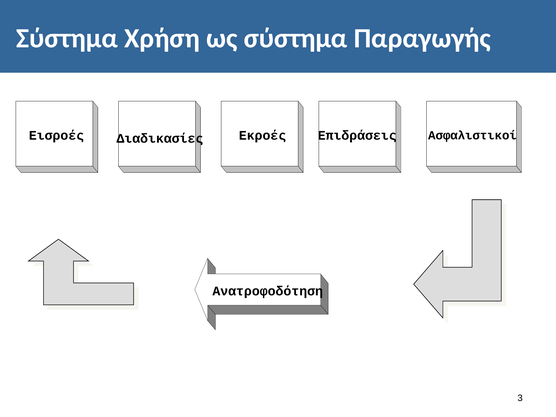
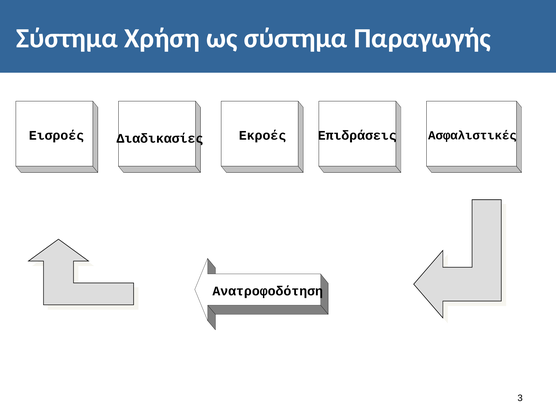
Ασφαλιστικοί: Ασφαλιστικοί -> Ασφαλιστικές (472, 135)
